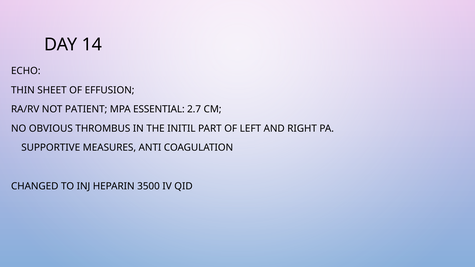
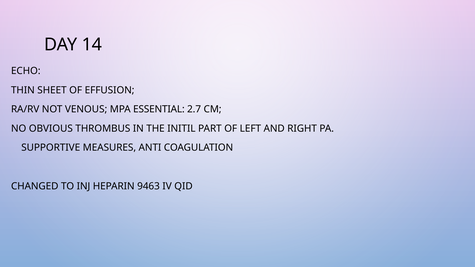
PATIENT: PATIENT -> VENOUS (86, 109)
3500: 3500 -> 9463 (148, 186)
